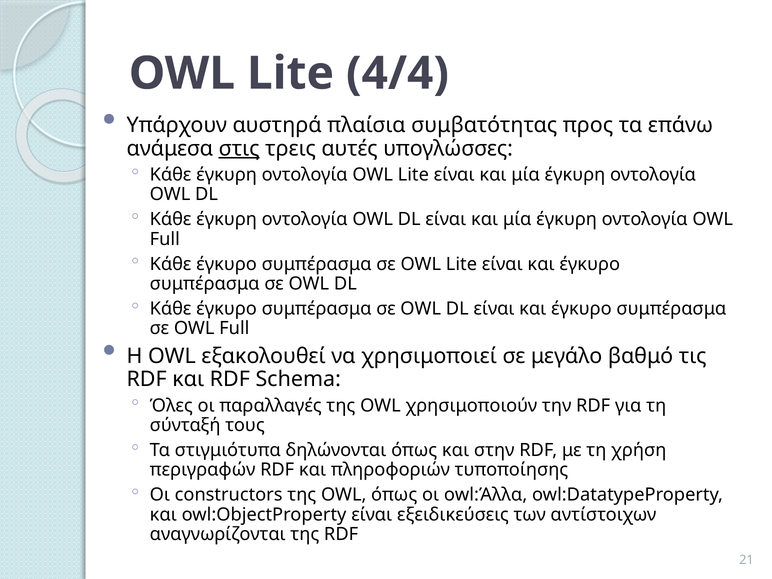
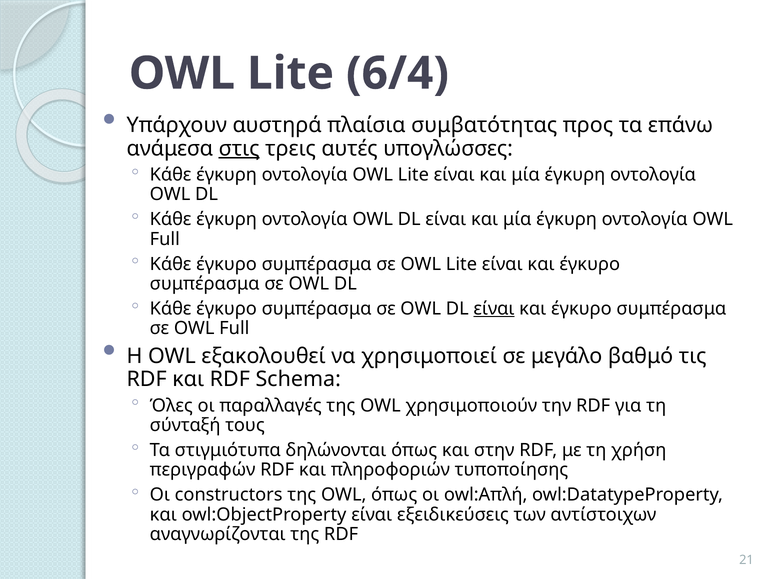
4/4: 4/4 -> 6/4 (397, 73)
είναι underline: none -> present (494, 309)
owl:Άλλα: owl:Άλλα -> owl:Απλή (486, 495)
